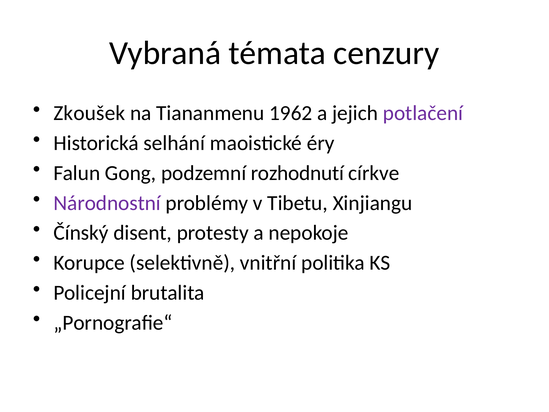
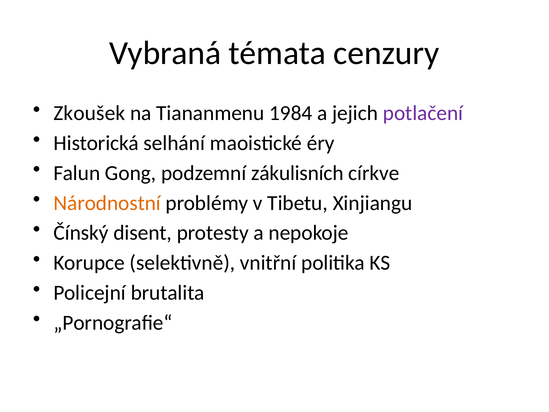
1962: 1962 -> 1984 (291, 113)
rozhodnutí: rozhodnutí -> zákulisních (297, 173)
Národnostní colour: purple -> orange (107, 203)
